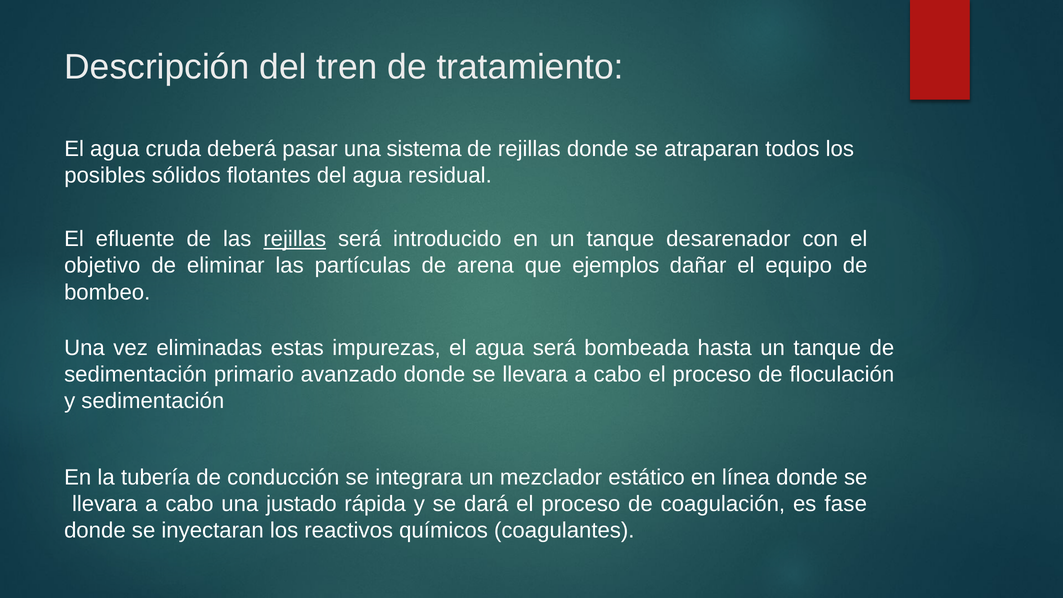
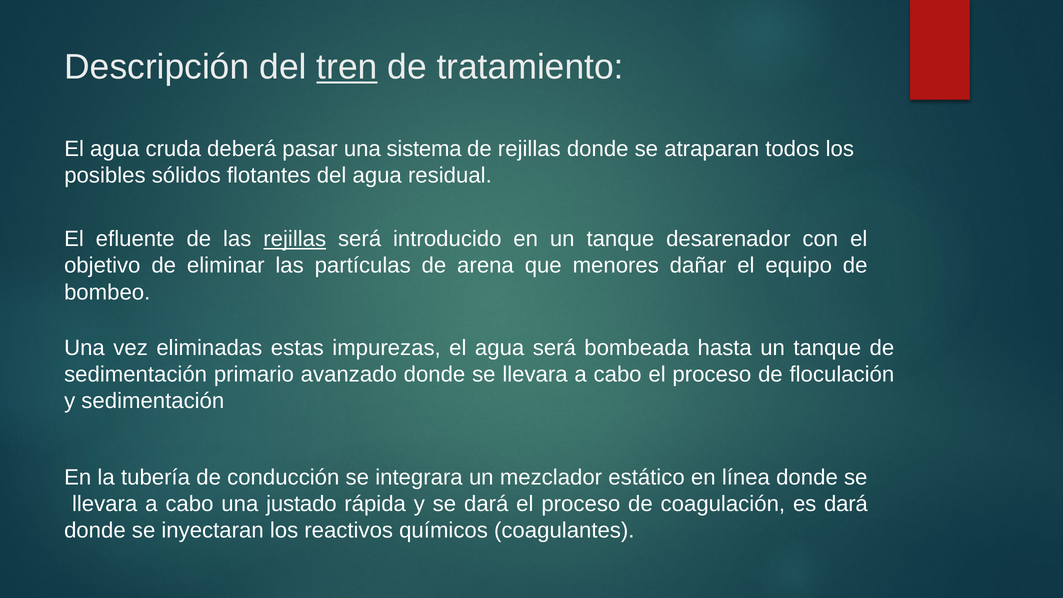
tren underline: none -> present (347, 67)
ejemplos: ejemplos -> menores (616, 266)
es fase: fase -> dará (846, 504)
